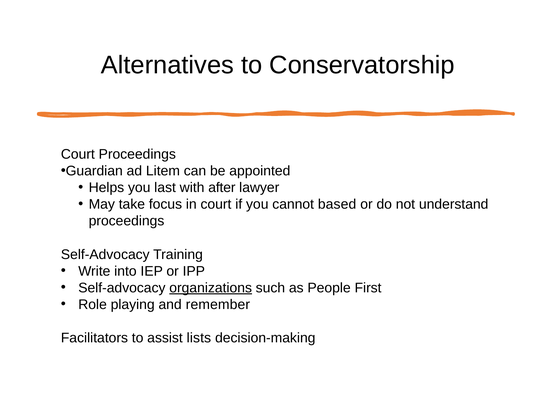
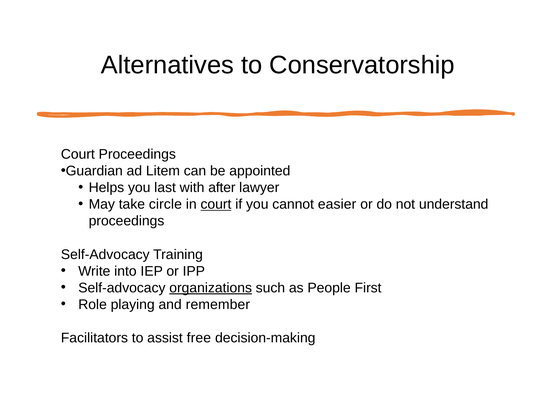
focus: focus -> circle (165, 204)
court underline: none -> present (216, 204)
based: based -> easier (337, 204)
lists: lists -> free (199, 338)
